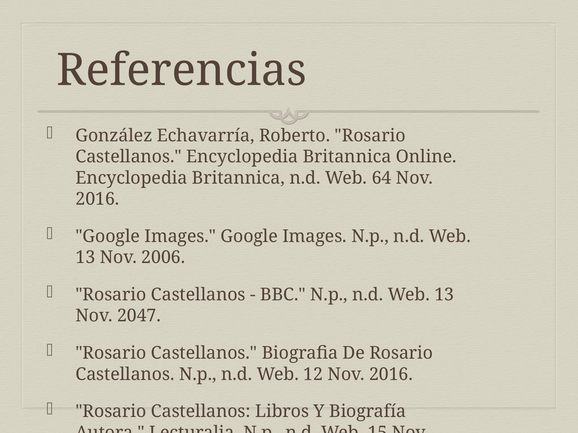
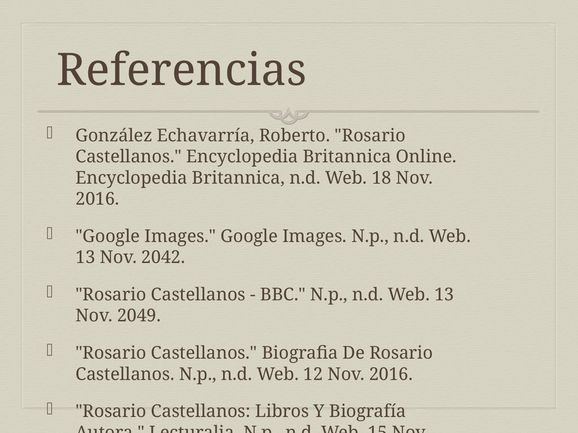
64: 64 -> 18 (382, 178)
2006: 2006 -> 2042 (163, 258)
2047: 2047 -> 2049 (139, 316)
